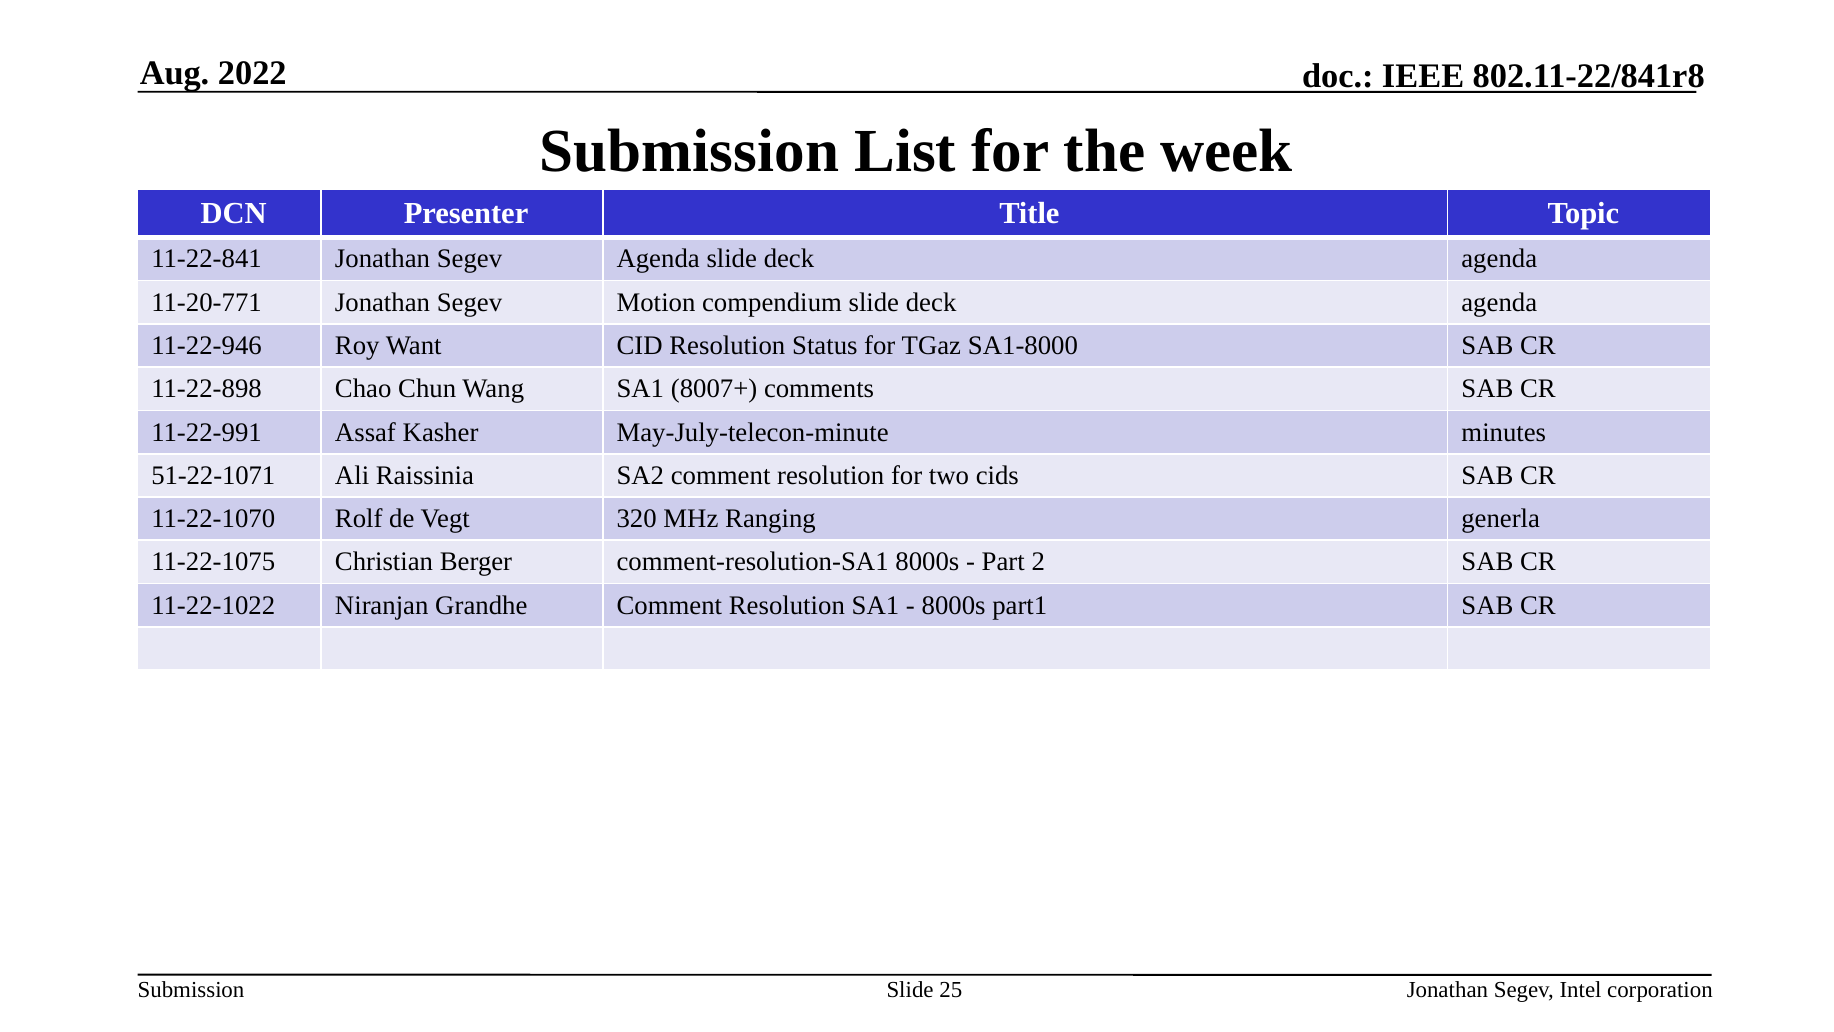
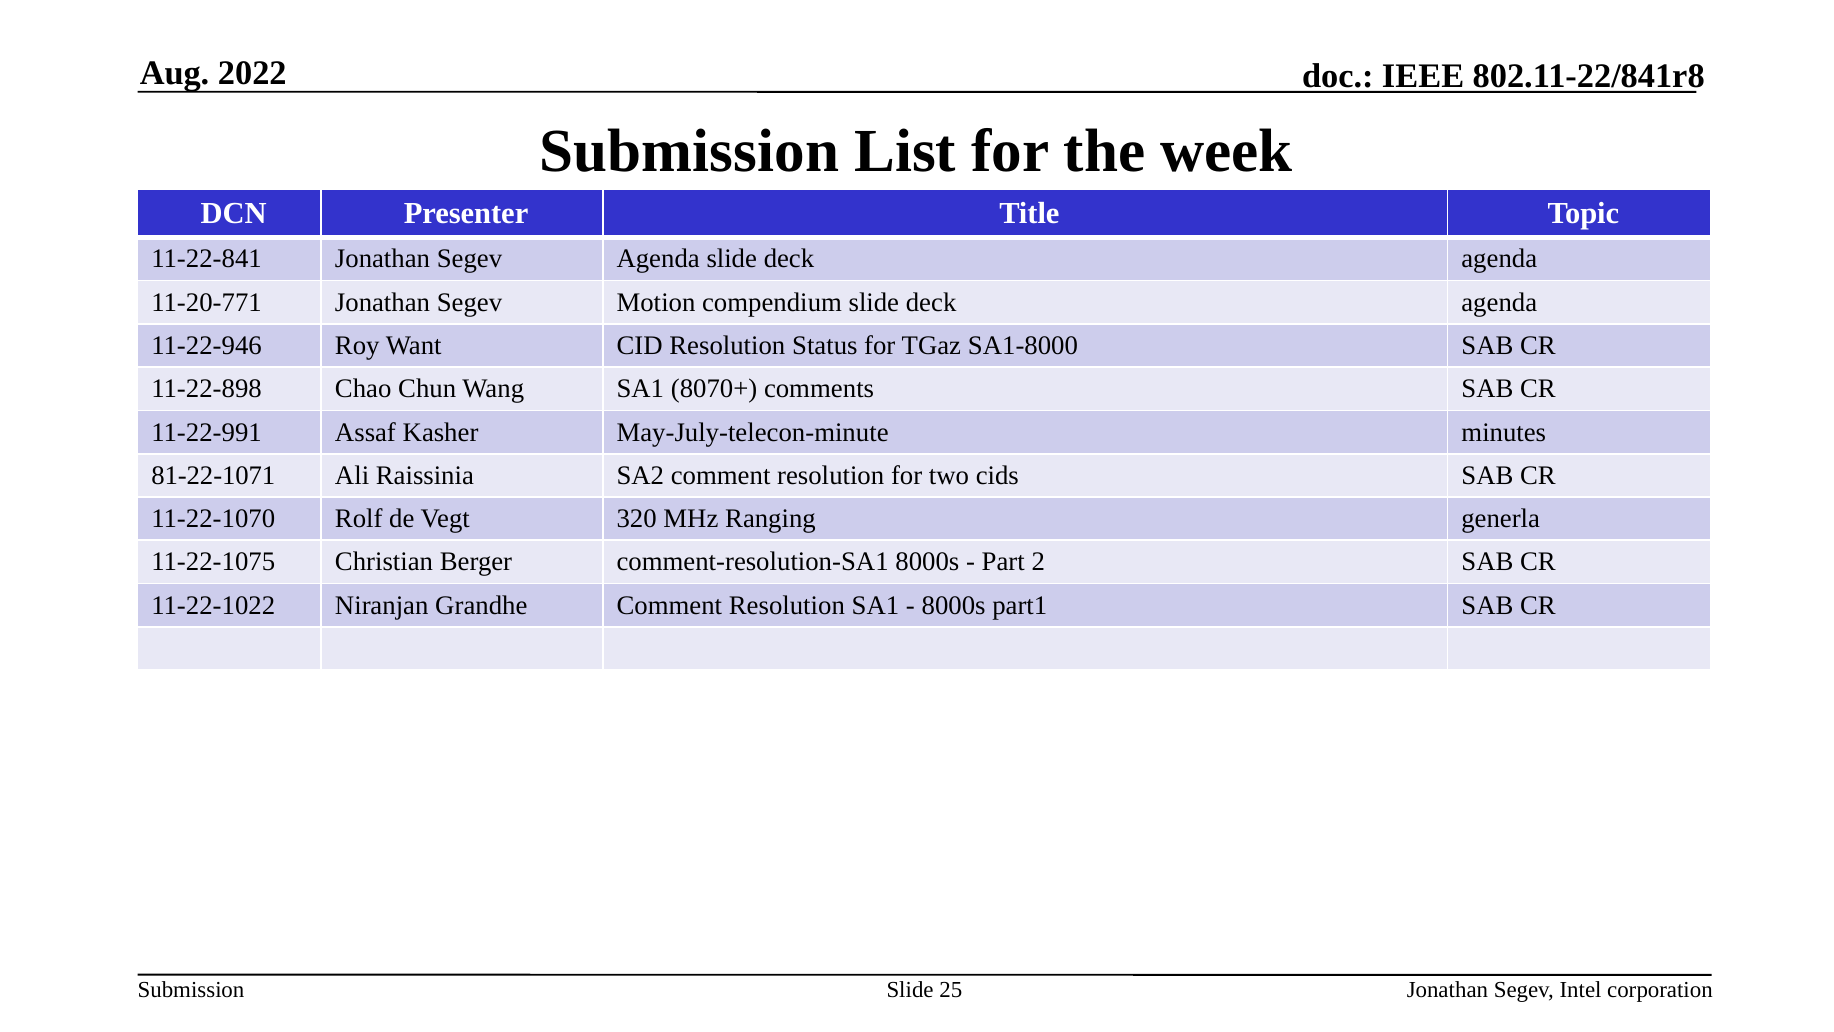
8007+: 8007+ -> 8070+ (714, 389)
51-22-1071: 51-22-1071 -> 81-22-1071 (213, 475)
